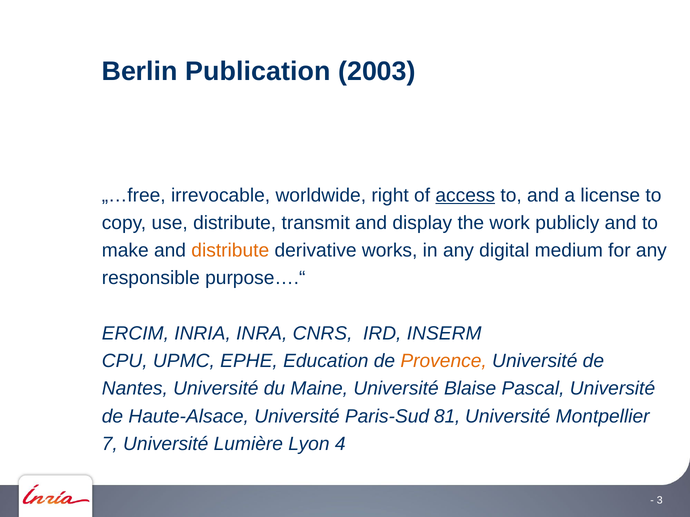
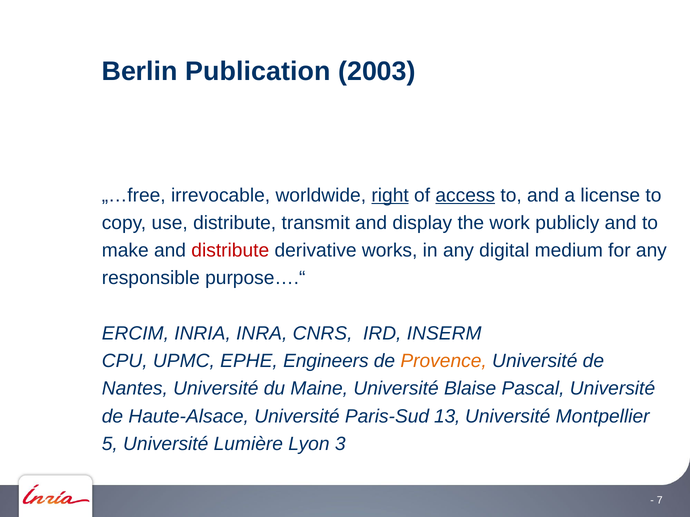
right underline: none -> present (390, 196)
distribute colour: orange -> red (230, 251)
Education: Education -> Engineers (326, 361)
81: 81 -> 13 (447, 417)
7: 7 -> 5 (110, 444)
4: 4 -> 3 (340, 444)
3: 3 -> 7 (660, 501)
